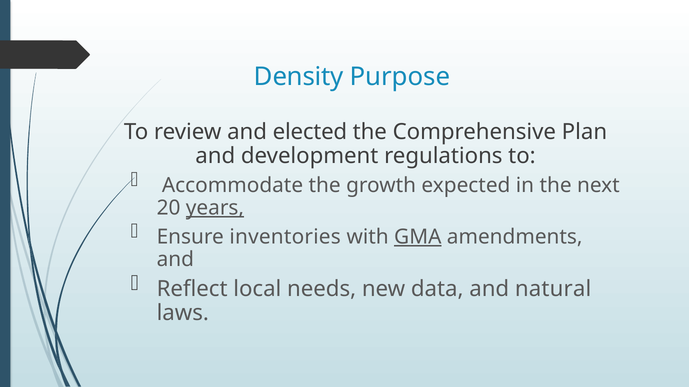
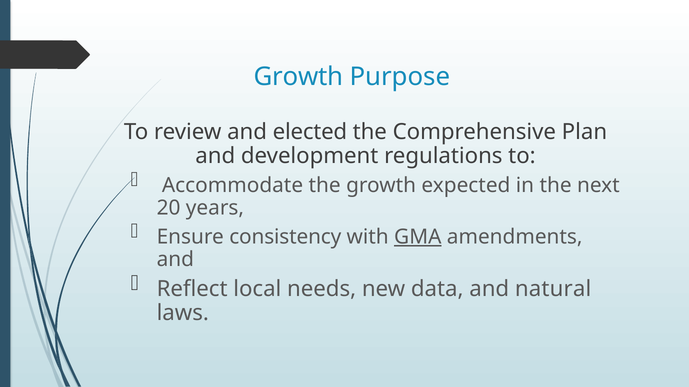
Density: Density -> Growth (299, 77)
years underline: present -> none (215, 208)
inventories: inventories -> consistency (285, 237)
